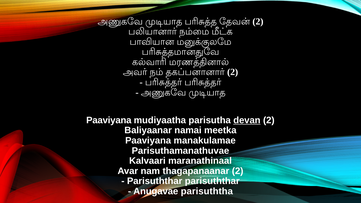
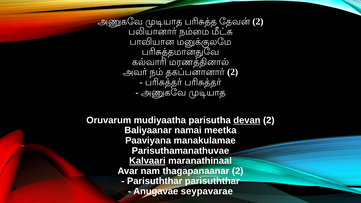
Paaviyana: Paaviyana -> Oruvarum (109, 120)
Kalvaari underline: none -> present (147, 161)
parisuththa: parisuththa -> seypavarae (207, 191)
